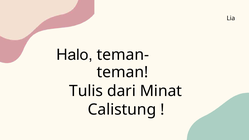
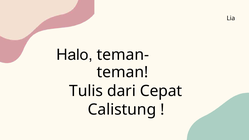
Minat: Minat -> Cepat (161, 91)
